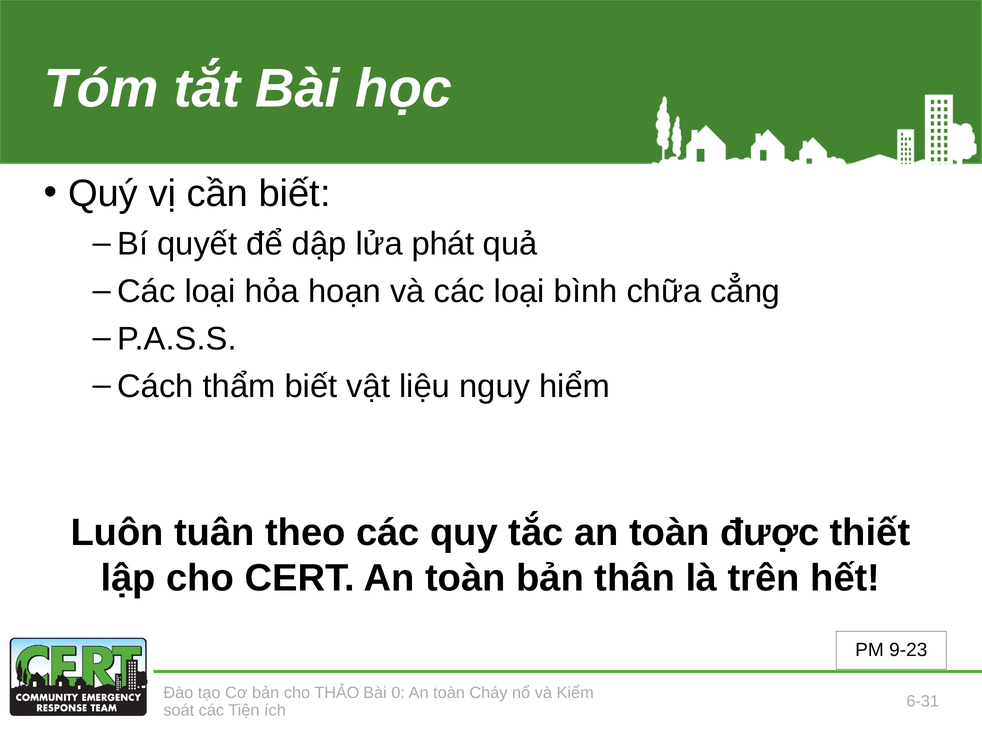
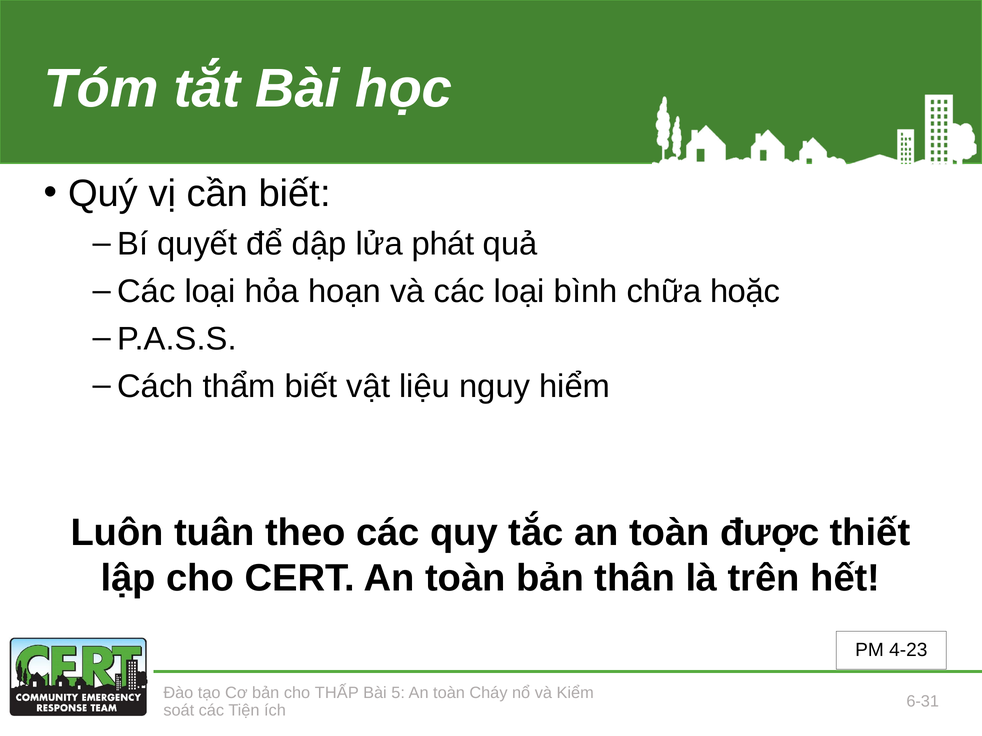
cẳng: cẳng -> hoặc (745, 292)
9-23: 9-23 -> 4-23 (908, 651)
THẢO: THẢO -> THẤP (337, 693)
0: 0 -> 5 (398, 693)
